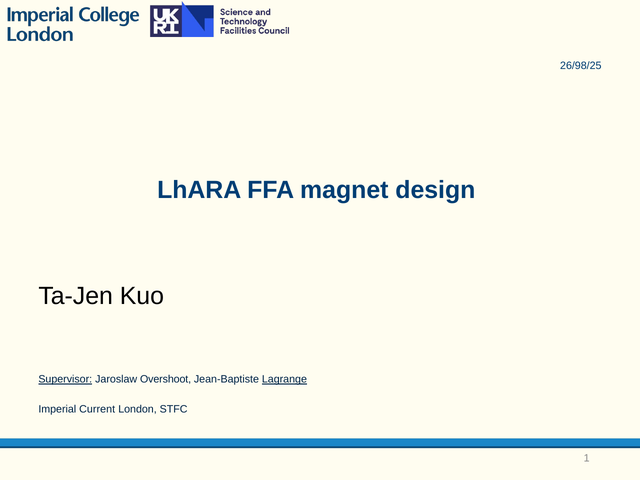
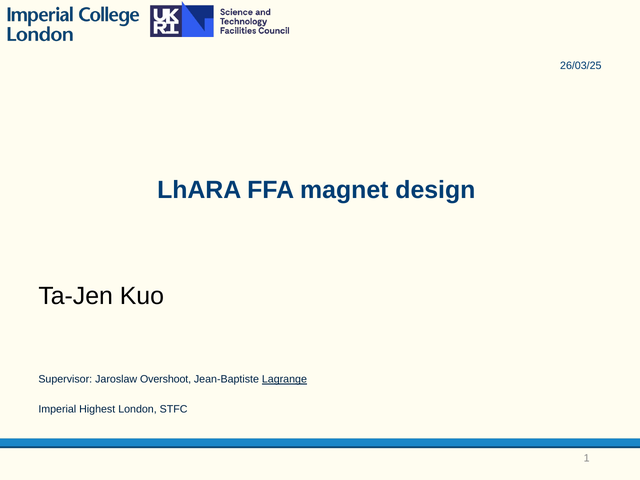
26/98/25: 26/98/25 -> 26/03/25 (581, 66)
Supervisor underline: present -> none (65, 379)
Current: Current -> Highest (97, 409)
